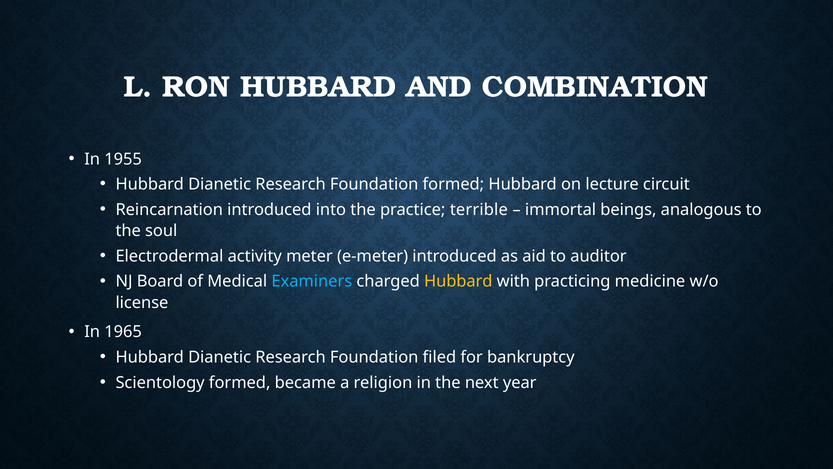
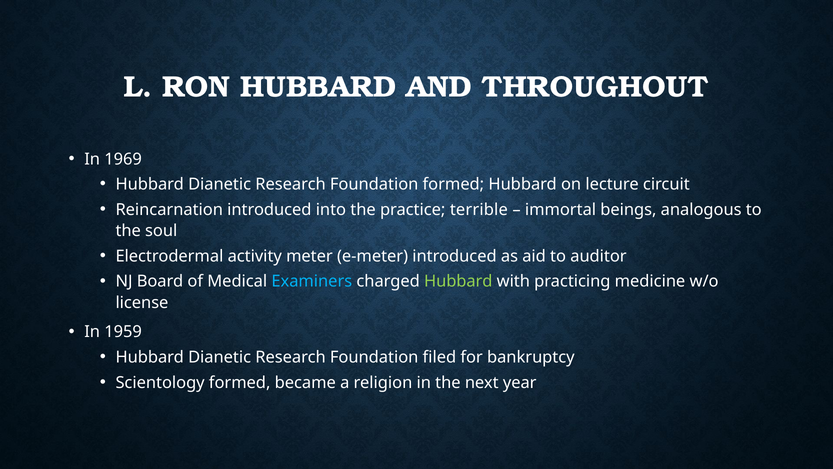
COMBINATION: COMBINATION -> THROUGHOUT (595, 87)
1955: 1955 -> 1969 (123, 159)
Hubbard colour: yellow -> light green (458, 281)
1965: 1965 -> 1959 (123, 332)
